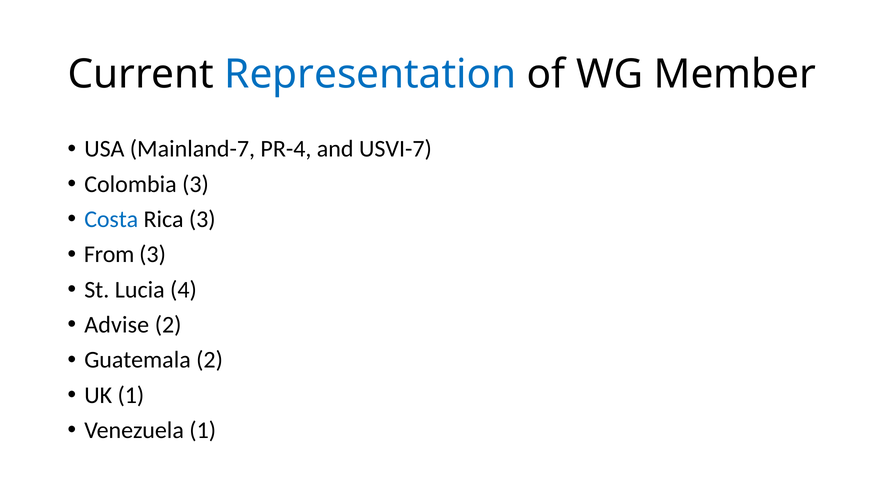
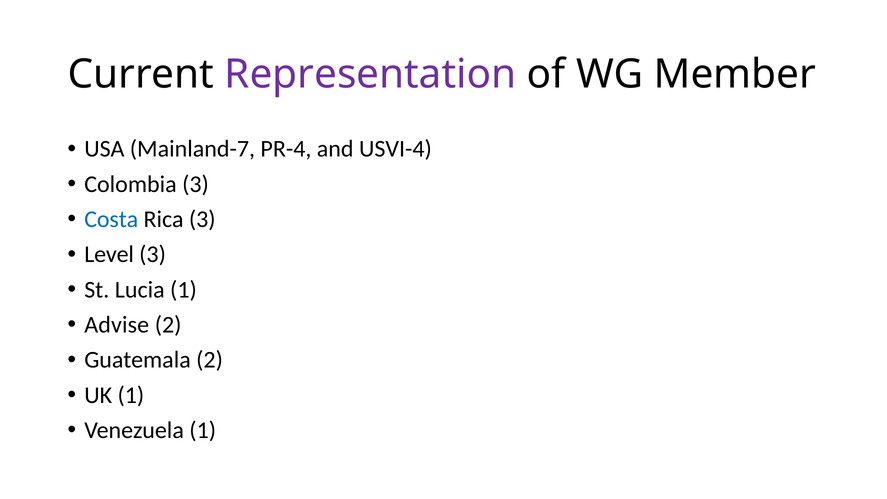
Representation colour: blue -> purple (370, 75)
USVI-7: USVI-7 -> USVI-4 (395, 149)
From: From -> Level (109, 254)
Lucia 4: 4 -> 1 (183, 290)
